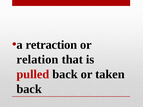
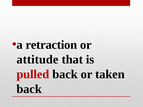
relation: relation -> attitude (37, 60)
